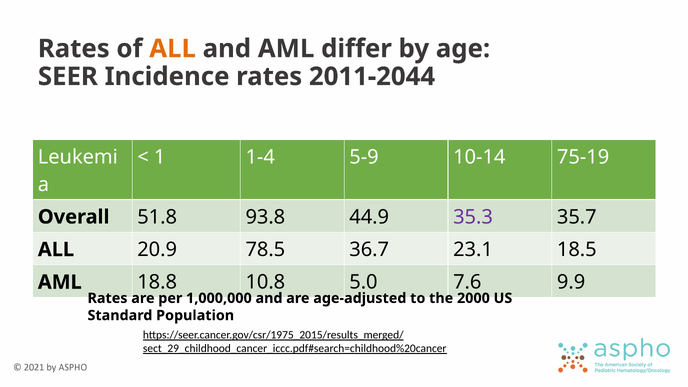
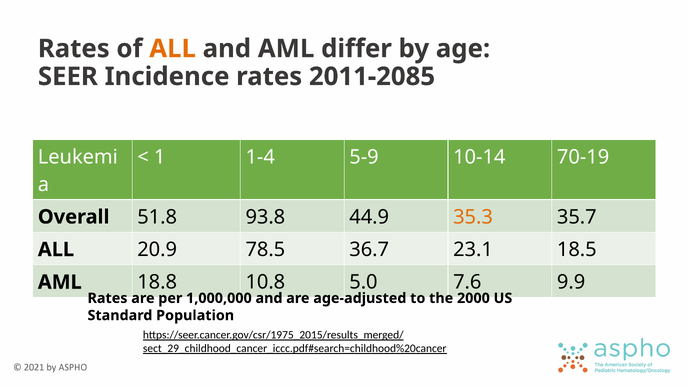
2011-2044: 2011-2044 -> 2011-2085 (372, 77)
75-19: 75-19 -> 70-19 (583, 157)
35.3 colour: purple -> orange (473, 217)
